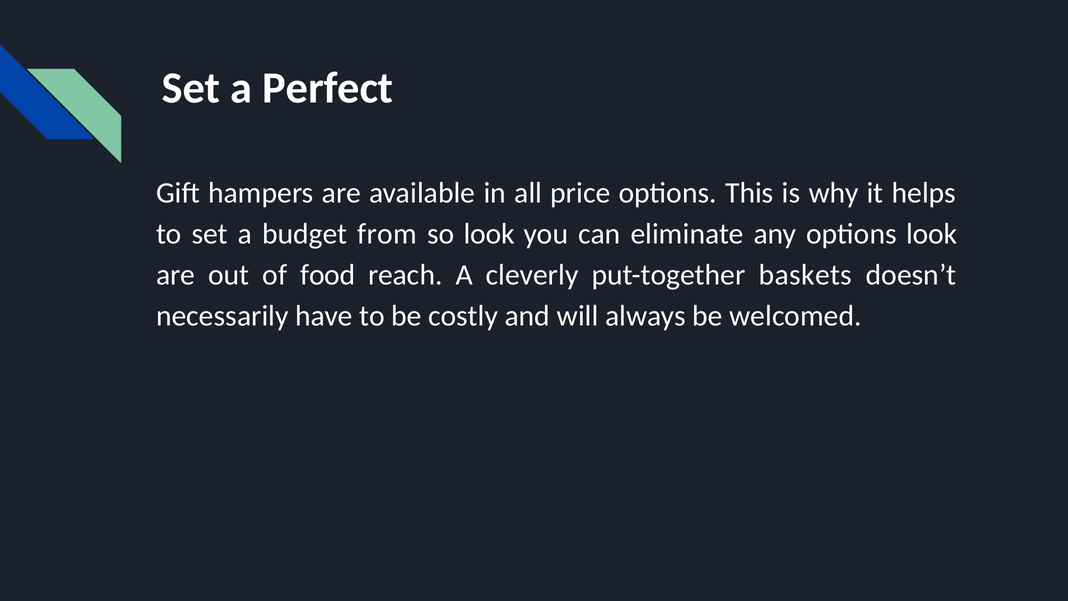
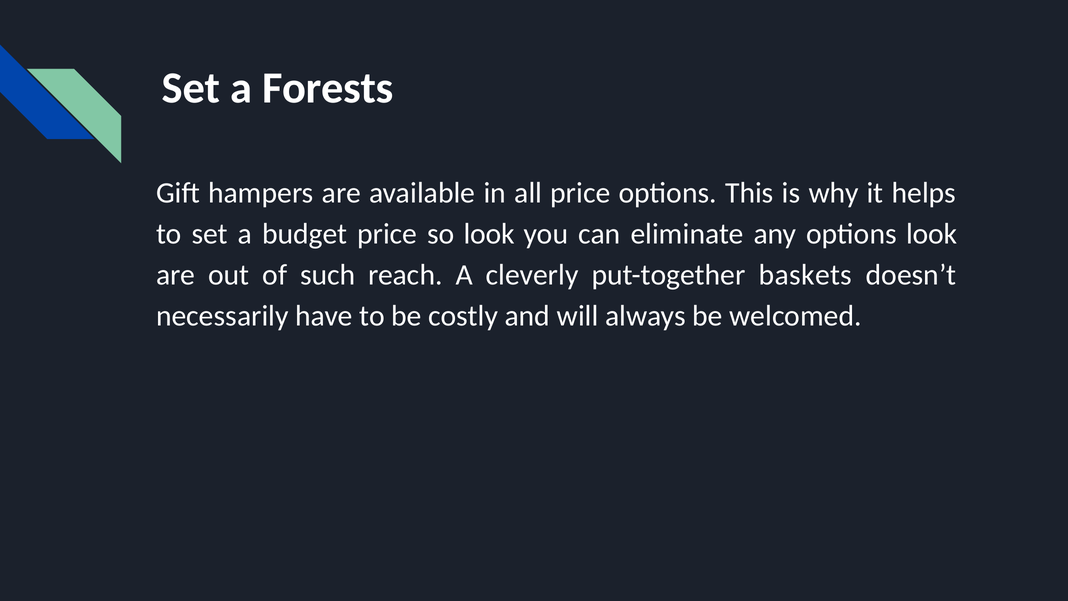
Perfect: Perfect -> Forests (328, 88)
budget from: from -> price (387, 234)
food: food -> such (328, 275)
